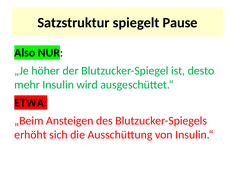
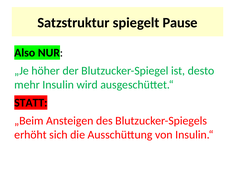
ETWA: ETWA -> STATT (31, 103)
